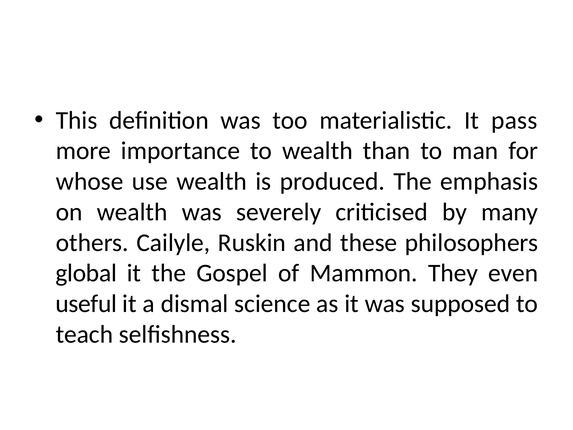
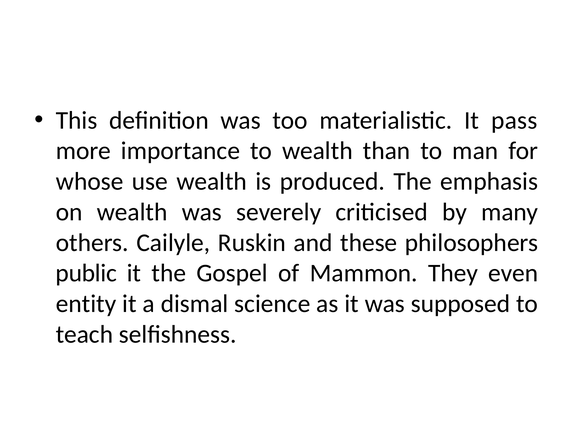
global: global -> public (86, 273)
useful: useful -> entity (86, 304)
